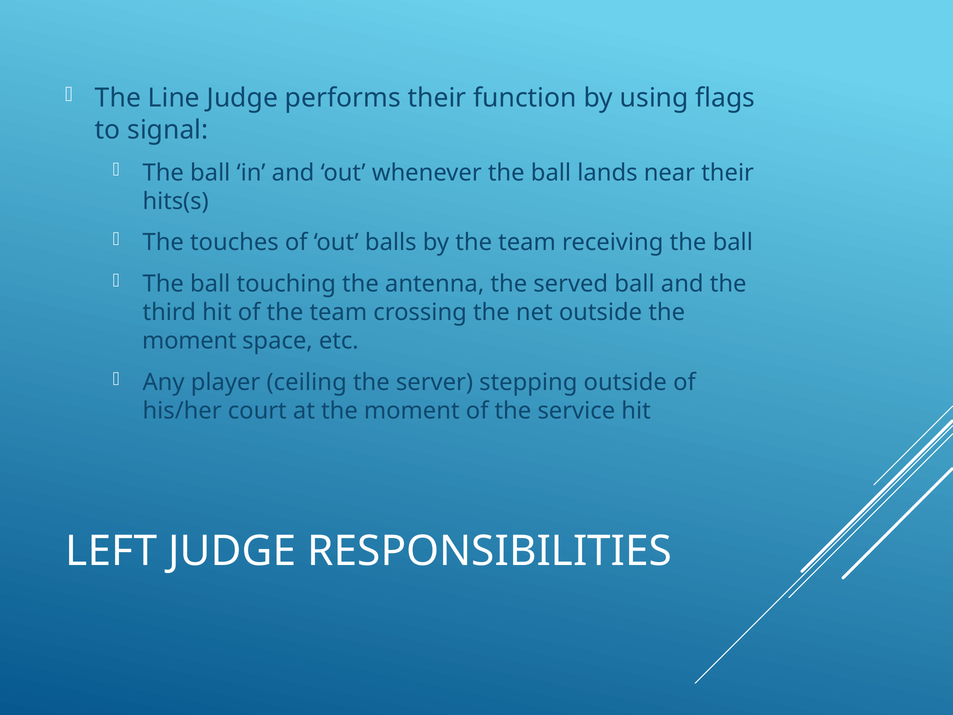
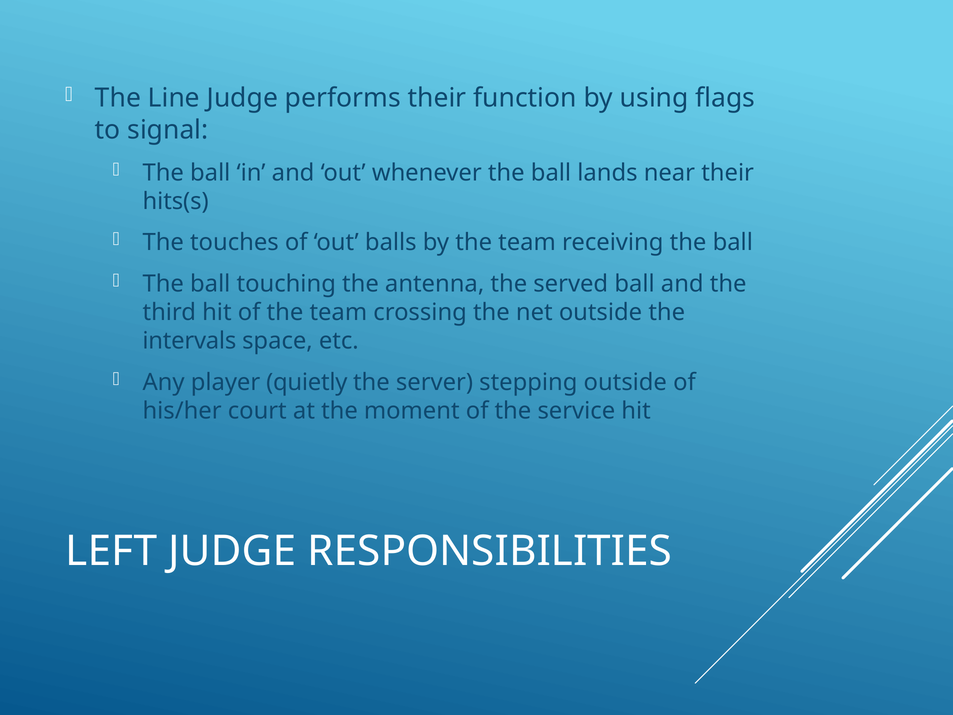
moment: moment -> intervals (189, 341)
ceiling: ceiling -> quietly (307, 382)
